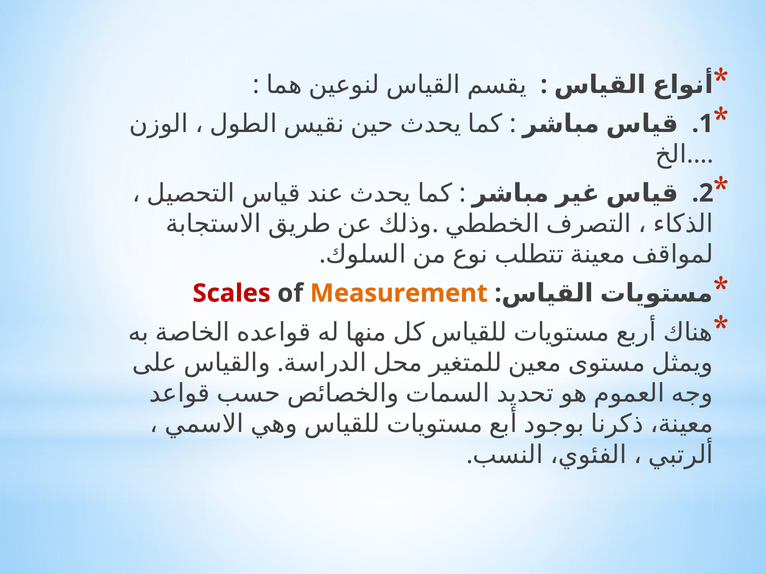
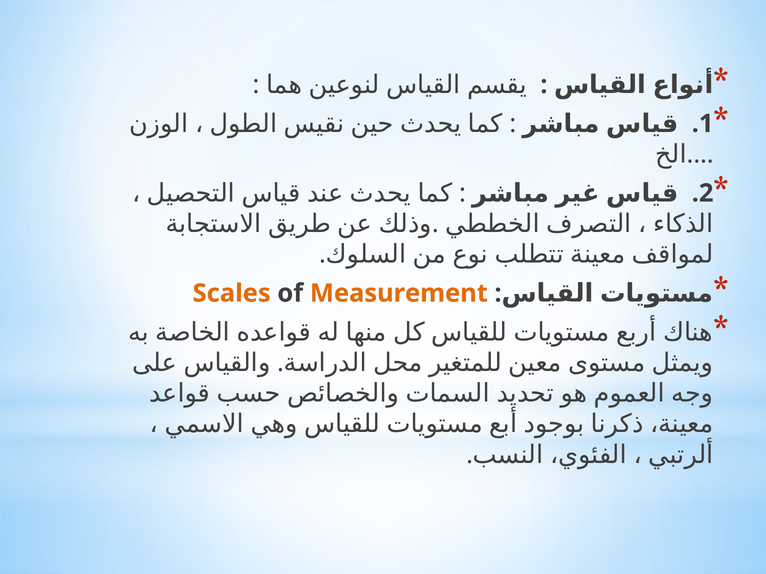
Scales colour: red -> orange (232, 294)
